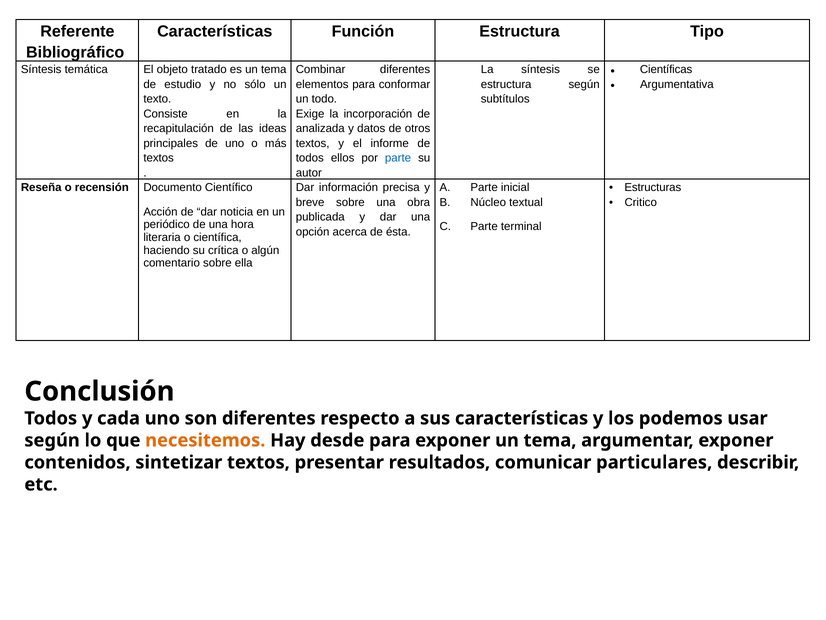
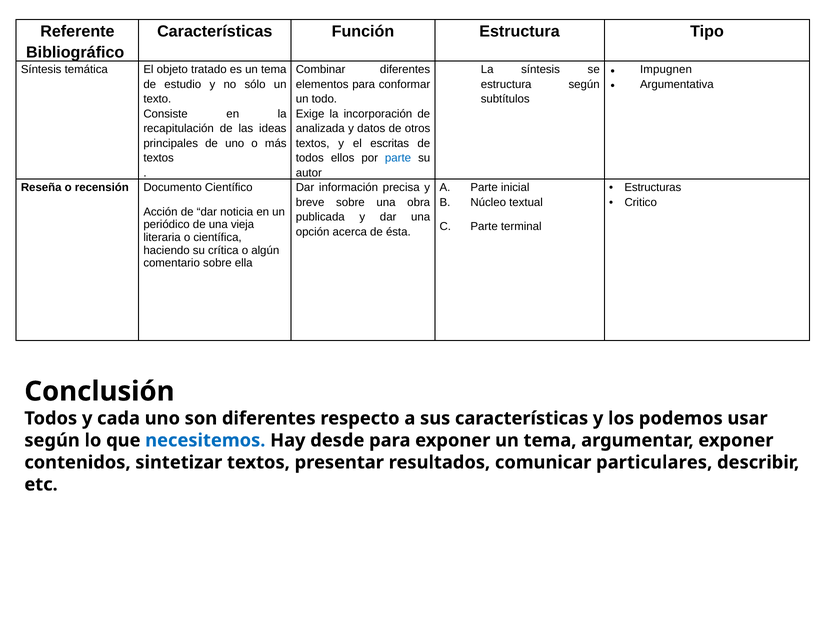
Científicas: Científicas -> Impugnen (666, 70)
informe: informe -> escritas (390, 143)
hora: hora -> vieja (242, 224)
necesitemos colour: orange -> blue (205, 440)
